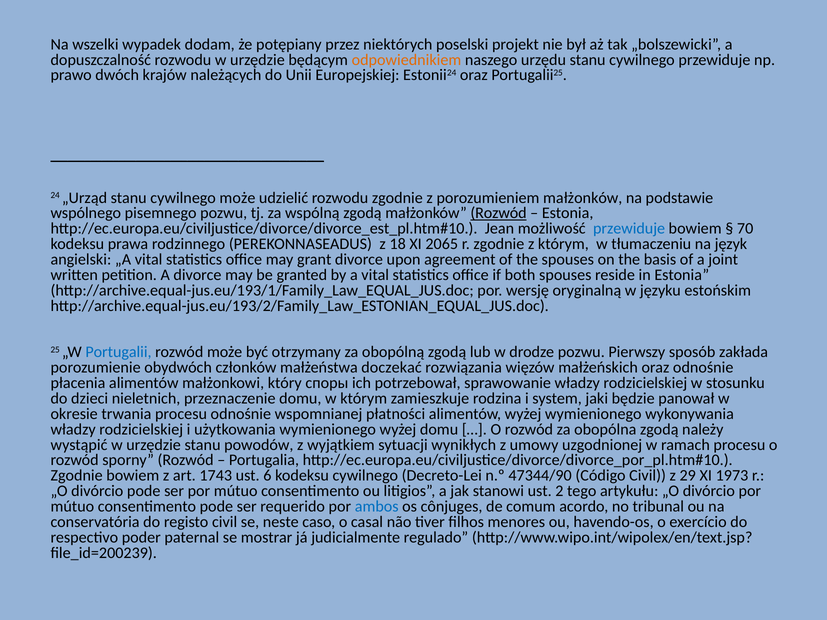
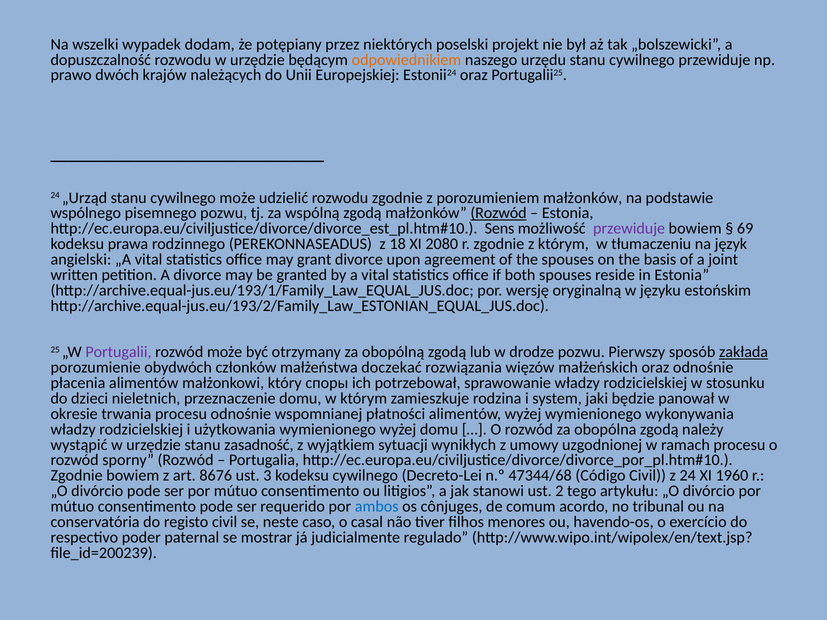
Jean: Jean -> Sens (500, 229)
przewiduje colour: blue -> purple (629, 229)
70: 70 -> 69 (745, 229)
2065: 2065 -> 2080 (442, 244)
Portugalii colour: blue -> purple (118, 352)
zakłada underline: none -> present (744, 352)
powodów: powodów -> zasadność (259, 445)
1743: 1743 -> 8676 (216, 476)
6: 6 -> 3 (267, 476)
47344/90: 47344/90 -> 47344/68 (540, 476)
z 29: 29 -> 24 (688, 476)
1973: 1973 -> 1960 (732, 476)
